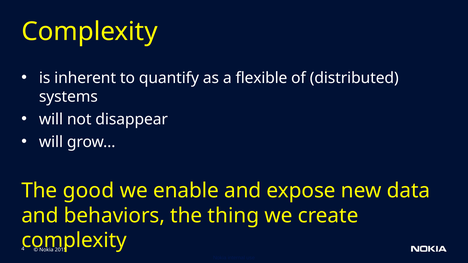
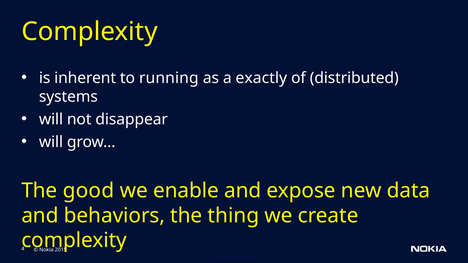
quantify: quantify -> running (169, 78)
flexible: flexible -> exactly (261, 78)
